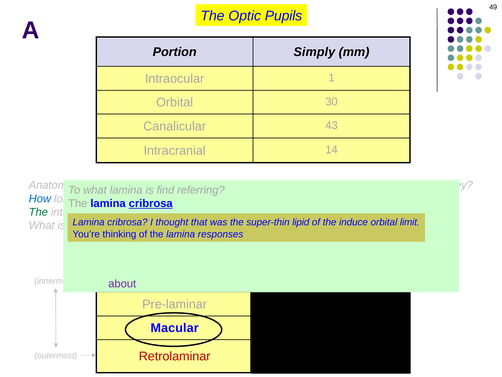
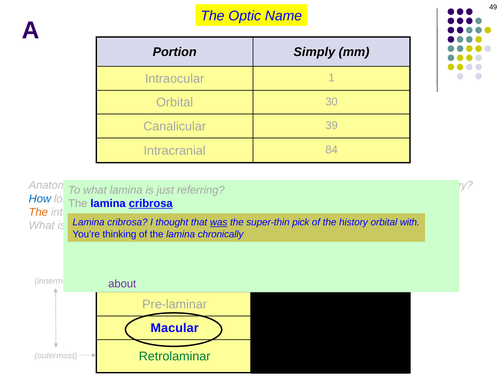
Pupils: Pupils -> Name (283, 16)
43: 43 -> 39 (332, 125)
14: 14 -> 84 (332, 150)
find: find -> just (165, 190)
The colour: green -> orange (38, 212)
was underline: none -> present (219, 222)
lipid: lipid -> pick (301, 222)
induce: induce -> history (353, 222)
limit: limit -> with (410, 222)
responses: responses -> chronically (221, 234)
Retrolaminar colour: red -> green (175, 356)
